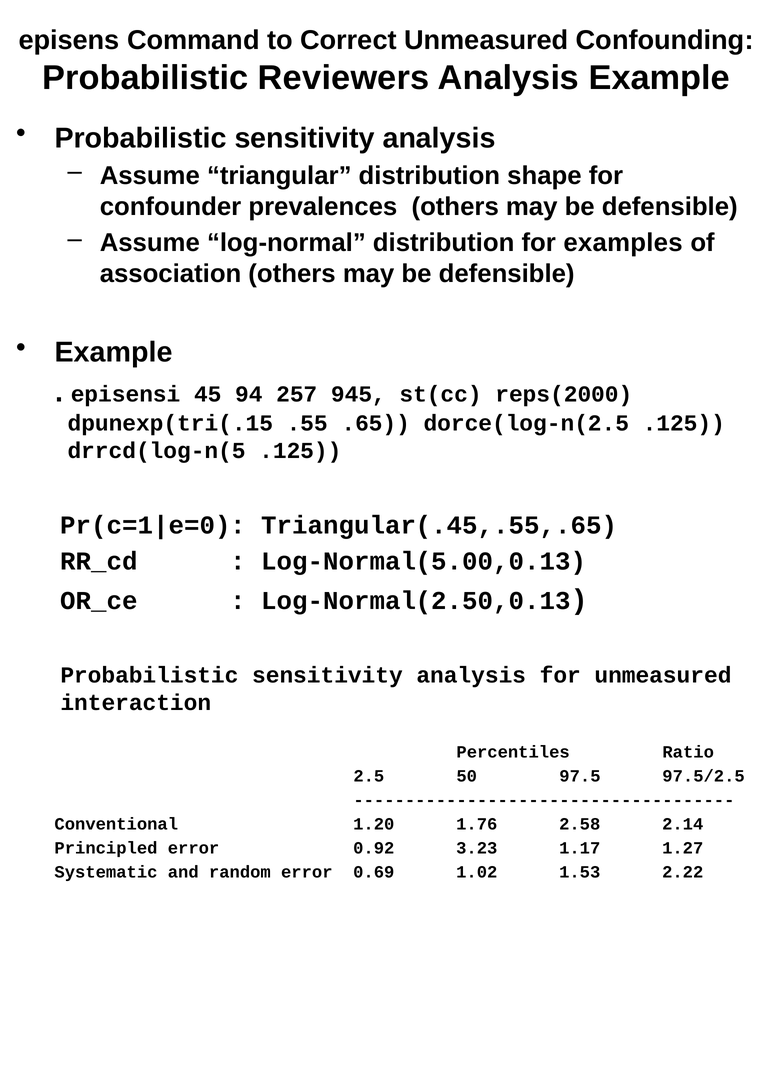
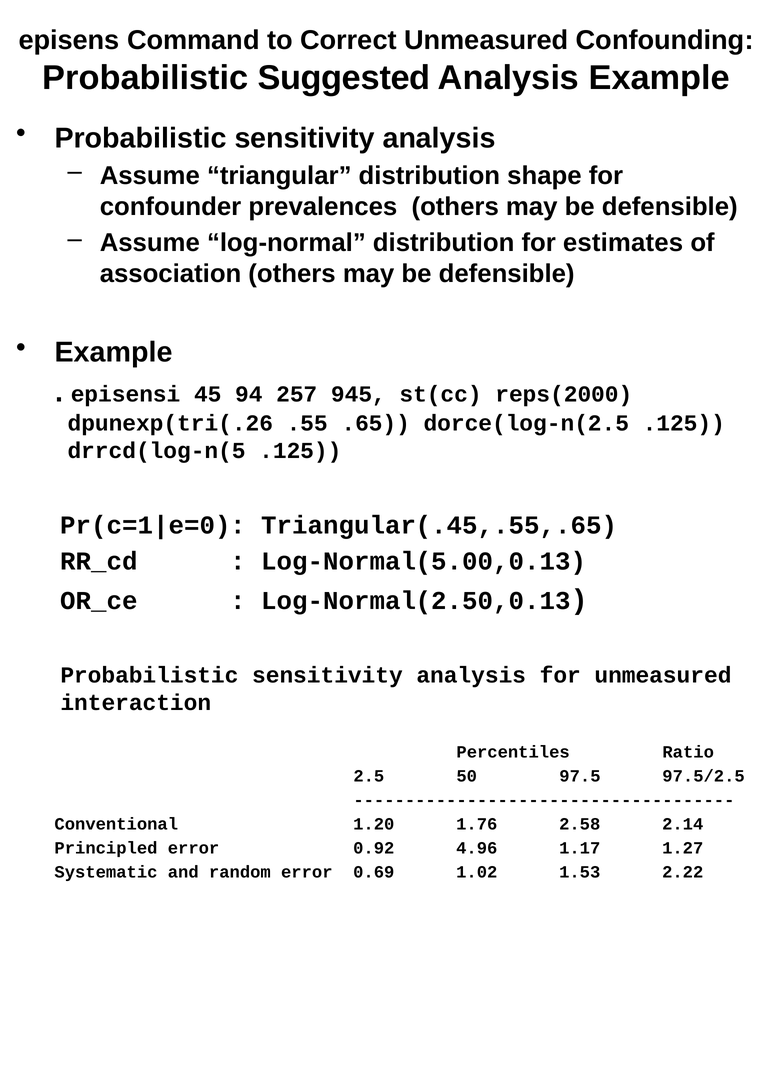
Reviewers: Reviewers -> Suggested (344, 78)
examples: examples -> estimates (623, 243)
dpunexp(tri(.15: dpunexp(tri(.15 -> dpunexp(tri(.26 (170, 423)
3.23: 3.23 -> 4.96 (477, 848)
